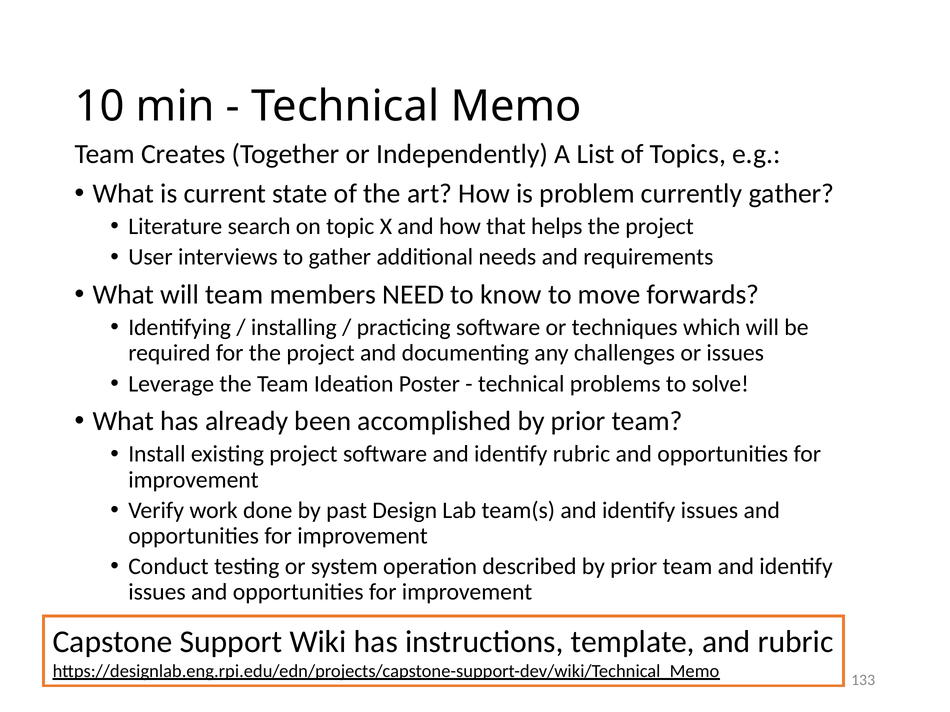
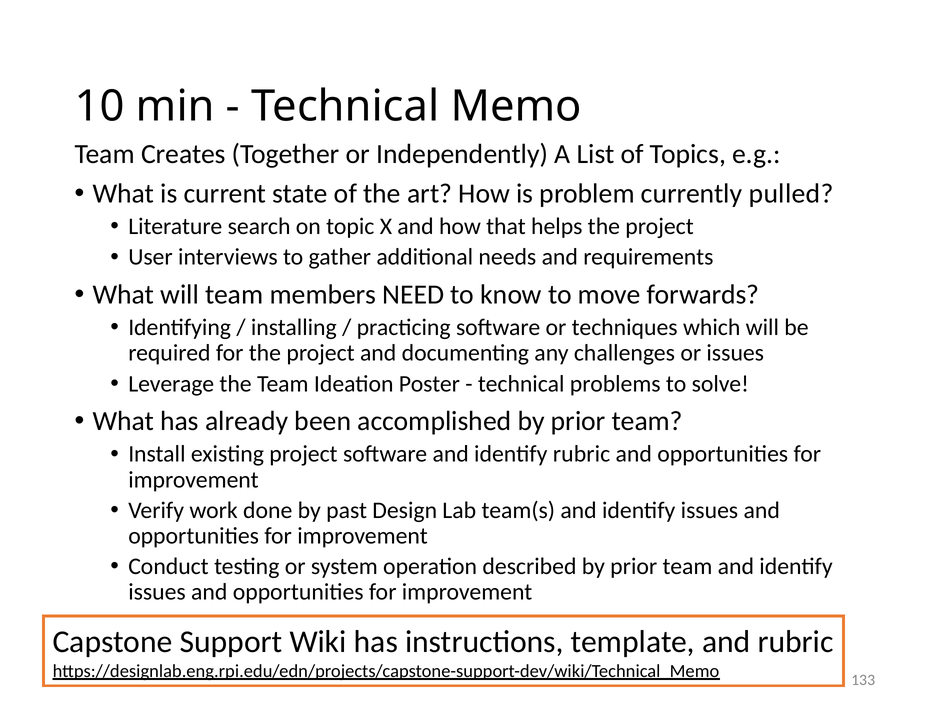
currently gather: gather -> pulled (791, 194)
